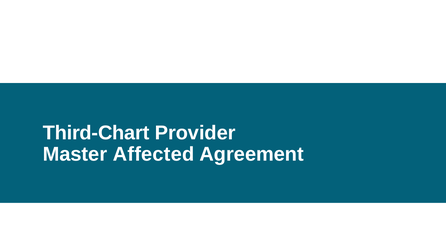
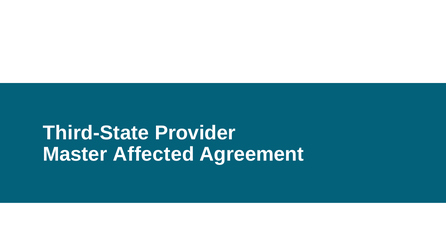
Third-Chart: Third-Chart -> Third-State (96, 133)
